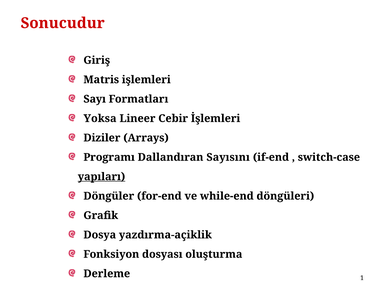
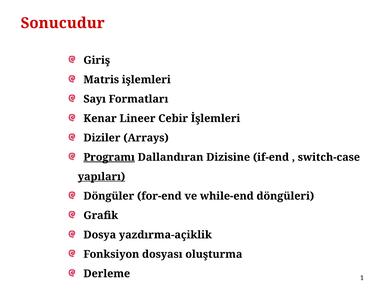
Yoksa: Yoksa -> Kenar (100, 118)
Programı underline: none -> present (109, 157)
Sayısını: Sayısını -> Dizisine (228, 157)
